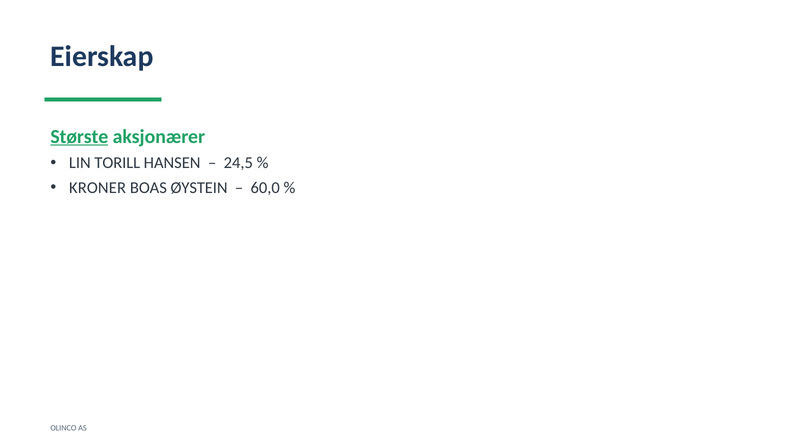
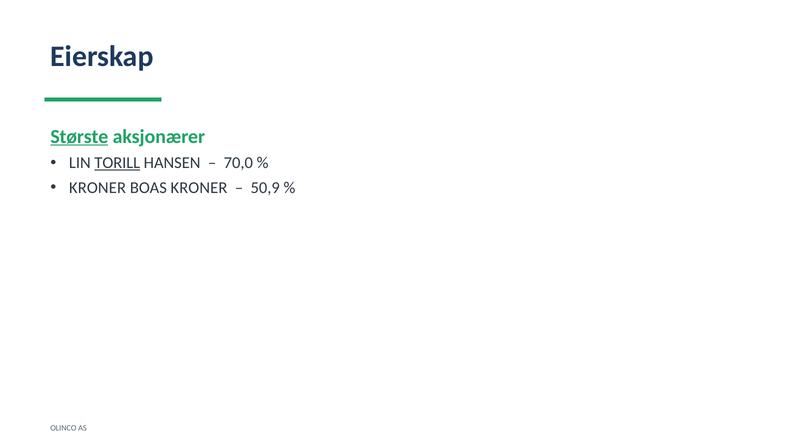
TORILL underline: none -> present (117, 163)
24,5: 24,5 -> 70,0 (238, 163)
BOAS ØYSTEIN: ØYSTEIN -> KRONER (199, 188)
60,0: 60,0 -> 50,9 (265, 188)
